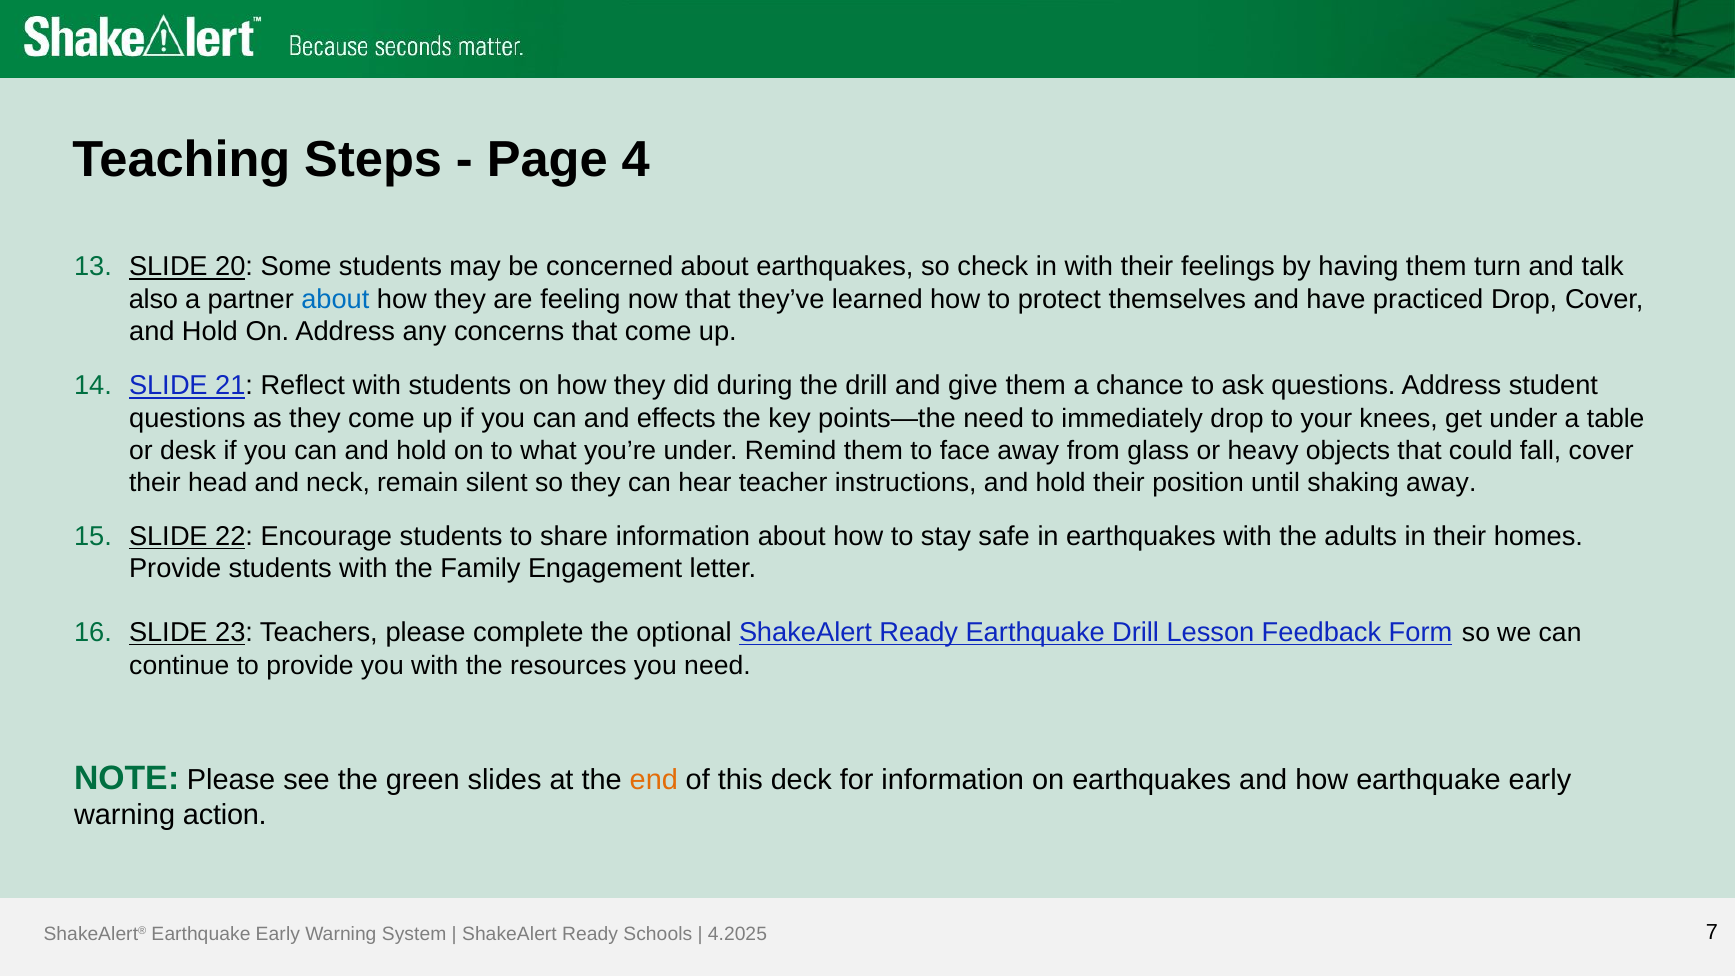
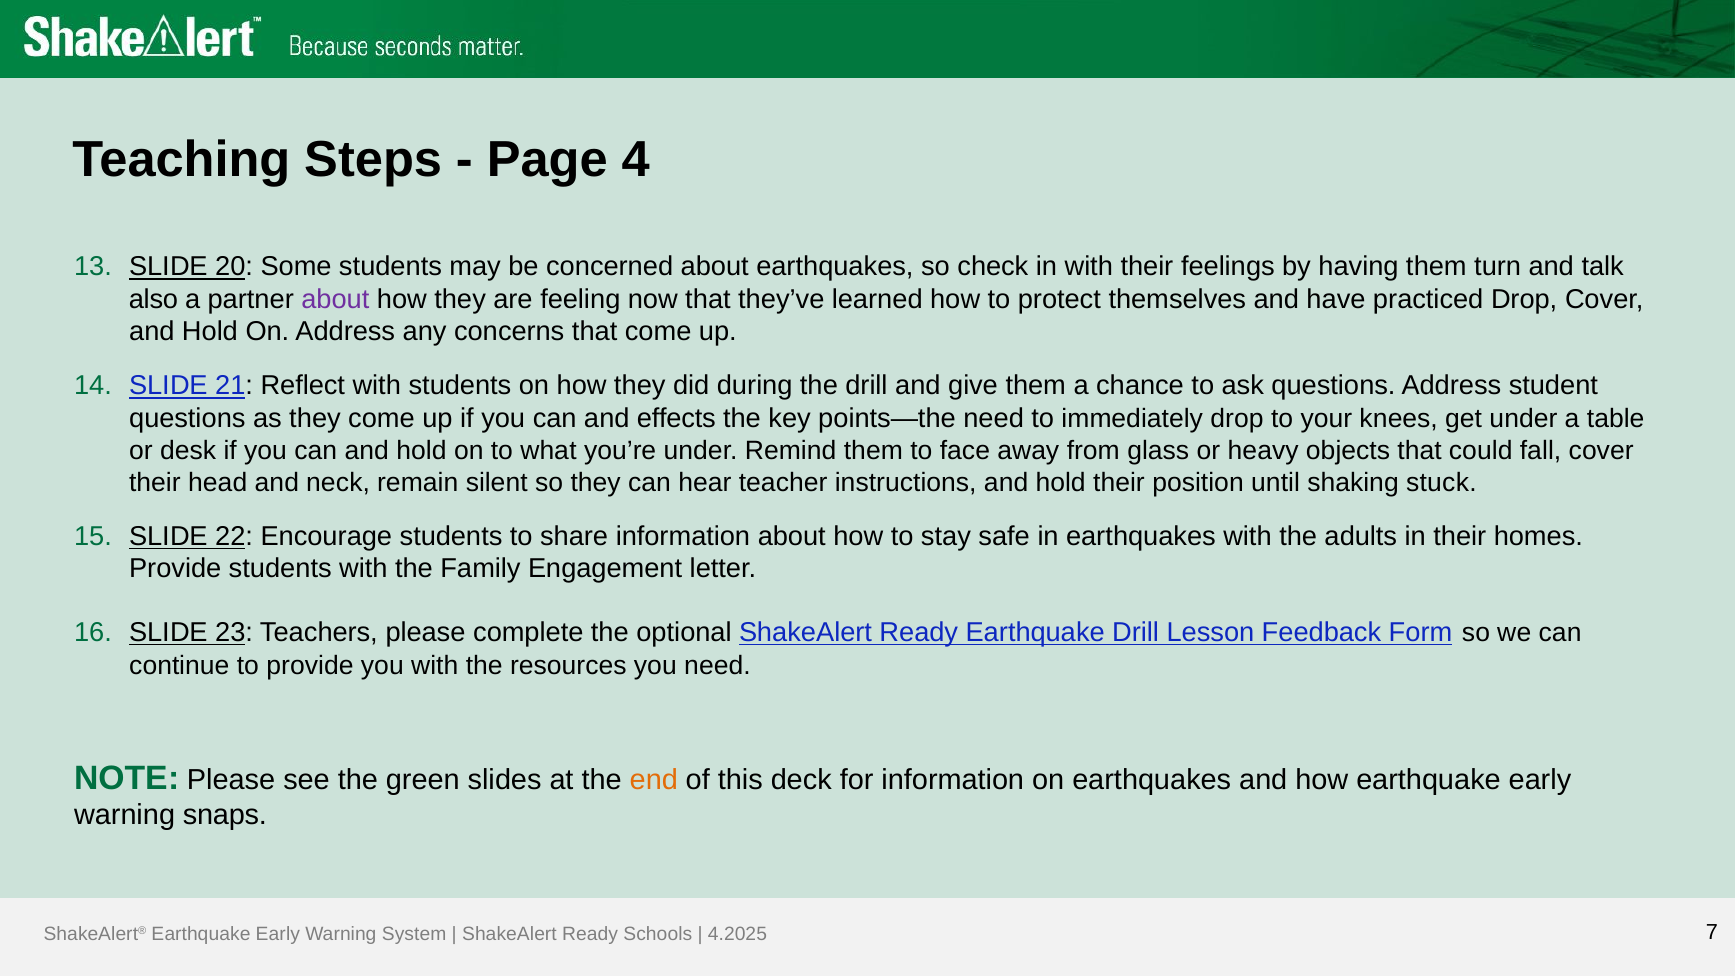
about colour: blue -> purple (335, 299)
shaking away: away -> stuck (1441, 482)
action: action -> snaps (225, 815)
